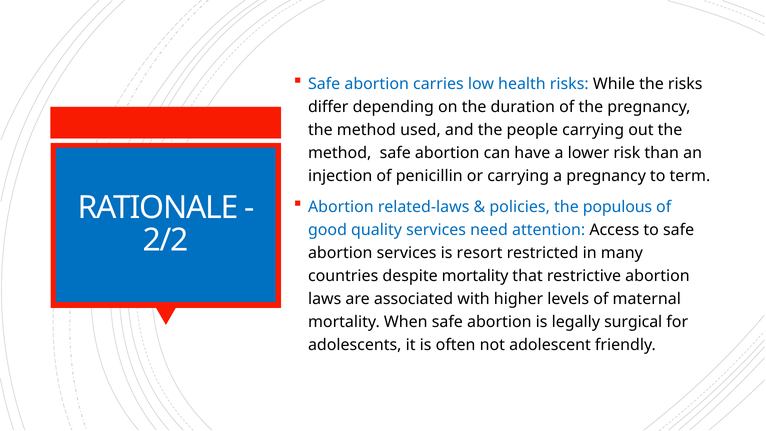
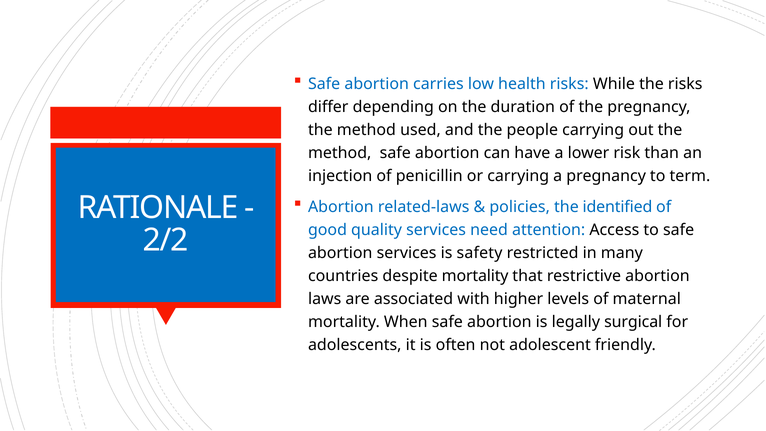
populous: populous -> identified (617, 207)
resort: resort -> safety (480, 253)
